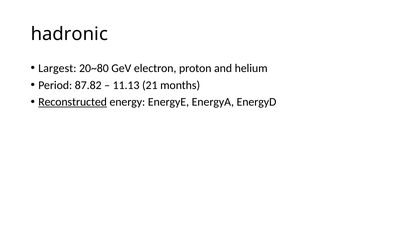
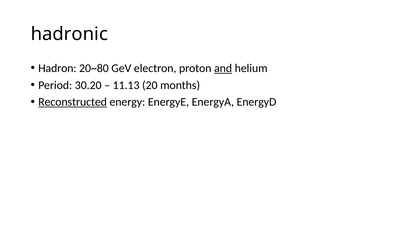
Largest: Largest -> Hadron (57, 68)
and underline: none -> present (223, 68)
87.82: 87.82 -> 30.20 (88, 85)
21: 21 -> 20 (150, 85)
